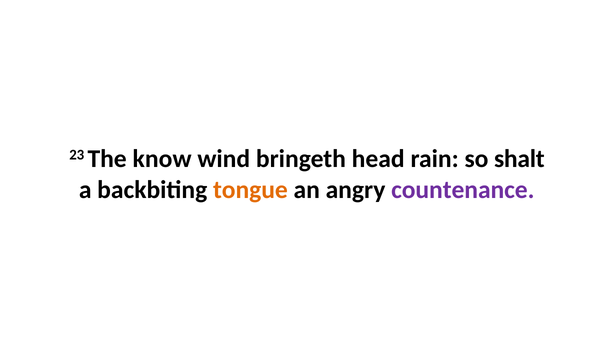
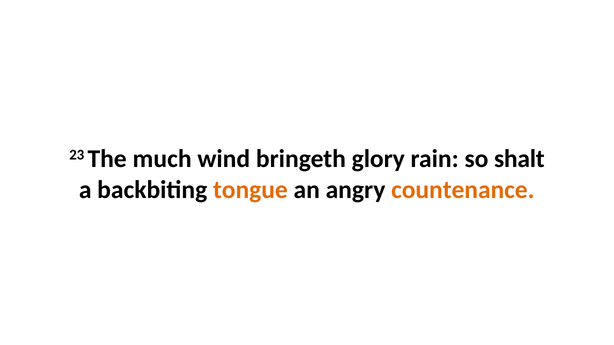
know: know -> much (162, 159)
head: head -> glory (378, 159)
countenance colour: purple -> orange (463, 190)
